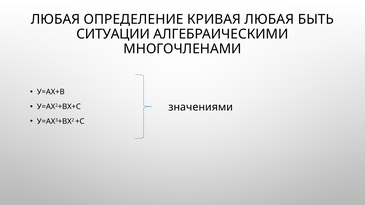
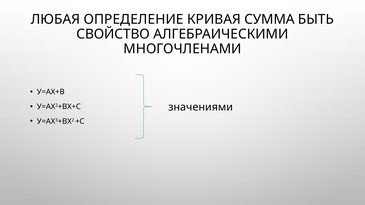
КРИВАЯ ЛЮБАЯ: ЛЮБАЯ -> СУММА (269, 19)
СИТУАЦИИ: СИТУАЦИИ -> СВОЙСТВО (113, 34)
